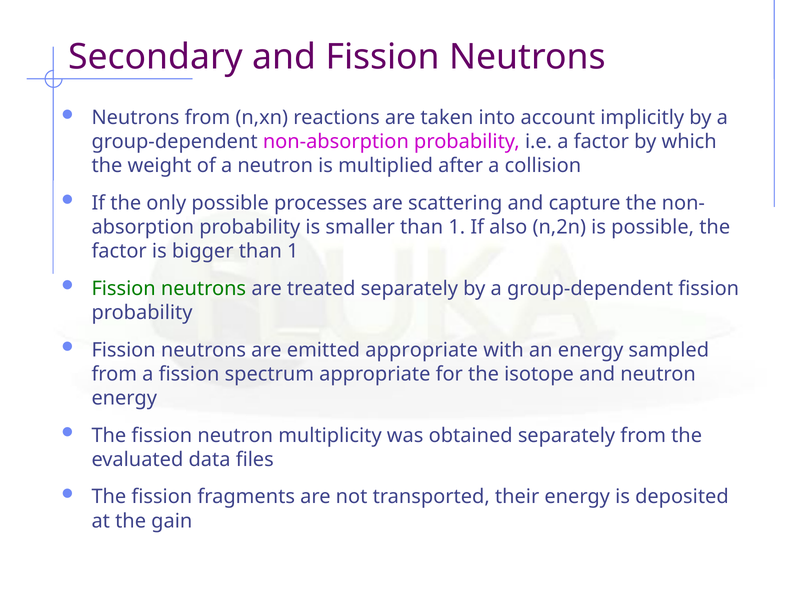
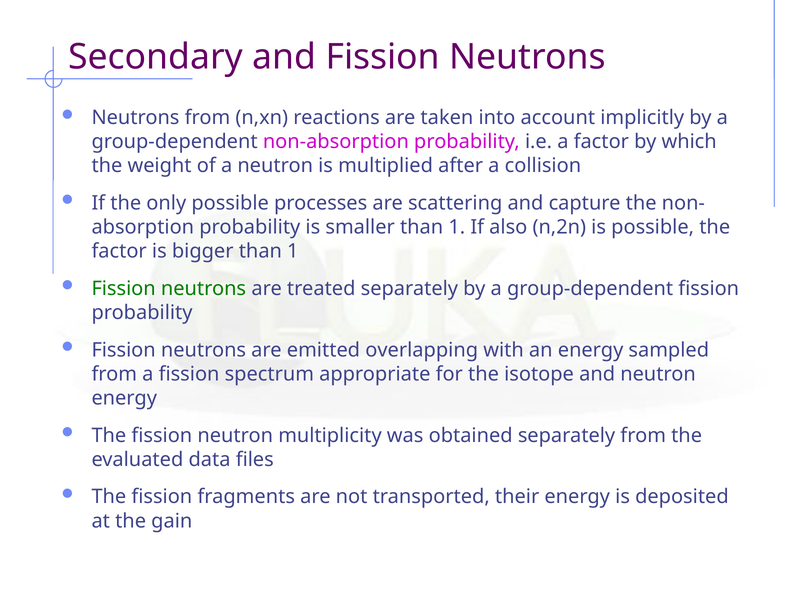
emitted appropriate: appropriate -> overlapping (422, 350)
